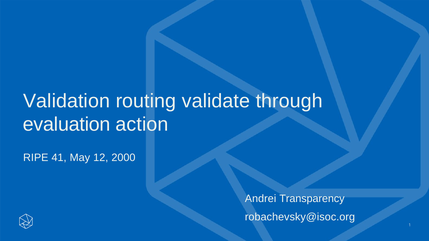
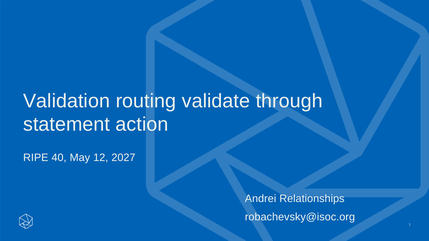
evaluation: evaluation -> statement (67, 125)
41: 41 -> 40 (59, 158)
2000: 2000 -> 2027 (123, 158)
Transparency: Transparency -> Relationships (312, 199)
